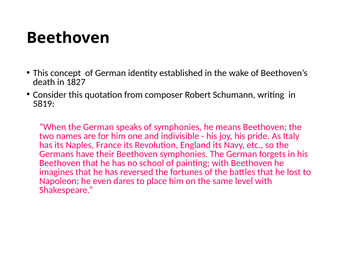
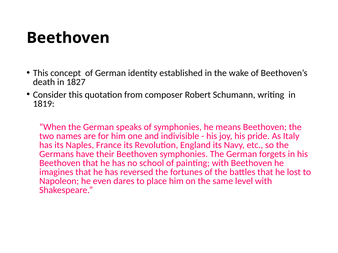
5819: 5819 -> 1819 (44, 104)
